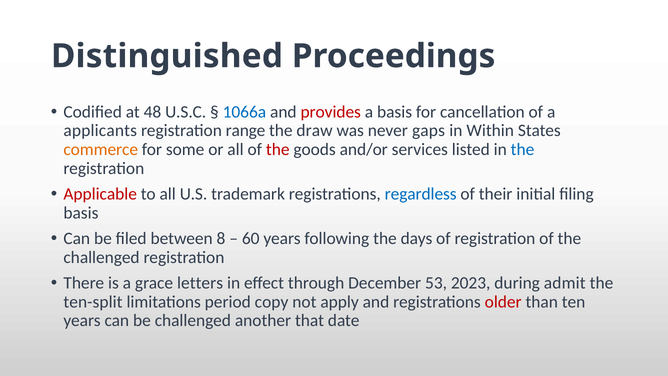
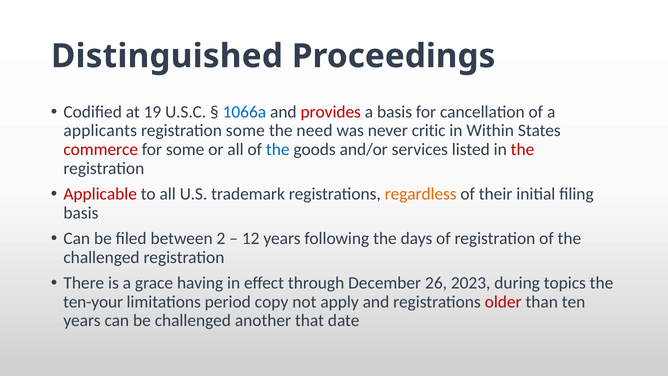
48: 48 -> 19 (152, 112)
registration range: range -> some (245, 131)
draw: draw -> need (315, 131)
gaps: gaps -> critic (429, 131)
commerce colour: orange -> red (101, 149)
the colour: red -> blue (278, 149)
the colour: blue -> red (523, 149)
regardless colour: blue -> orange (421, 194)
8: 8 -> 2 (221, 238)
60: 60 -> 12 (251, 238)
letters: letters -> having (200, 283)
53: 53 -> 26 (436, 283)
admit: admit -> topics (565, 283)
ten-split: ten-split -> ten-your (93, 302)
